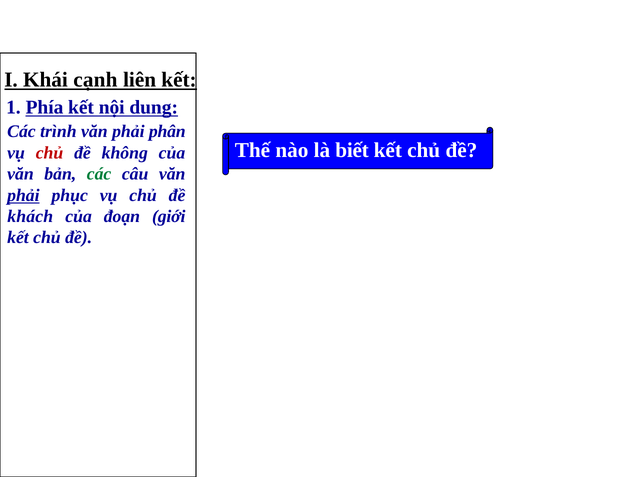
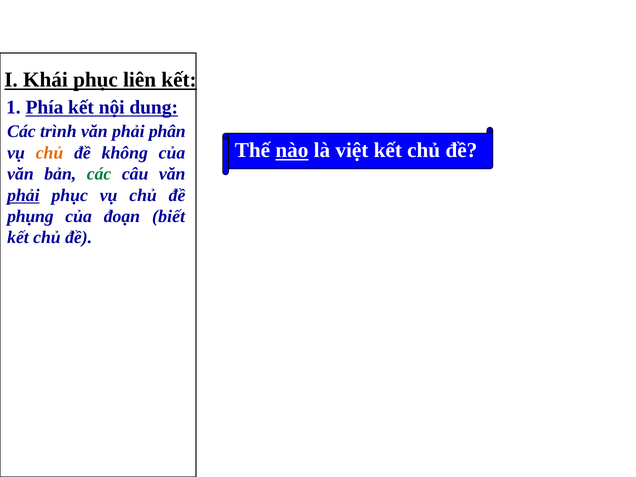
Khái cạnh: cạnh -> phục (96, 80)
nào underline: none -> present (292, 150)
biết: biết -> việt (352, 150)
chủ colour: red -> orange (50, 153)
khách: khách -> phụng (30, 216)
giới: giới -> biết (169, 216)
